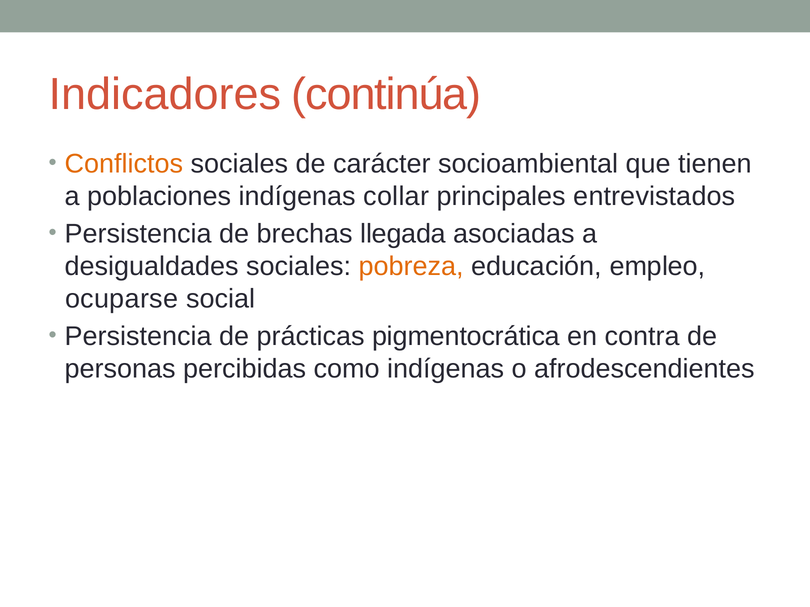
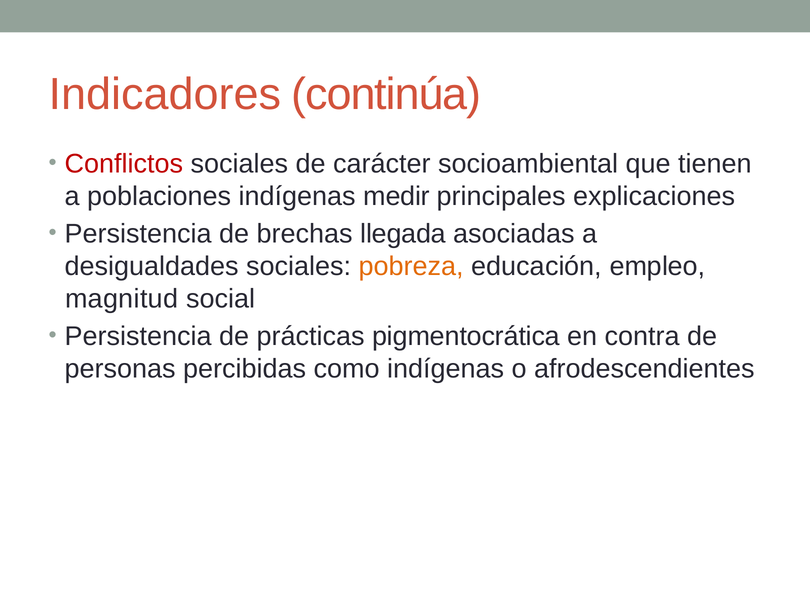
Conflictos colour: orange -> red (124, 164)
collar: collar -> medir (397, 196)
entrevistados: entrevistados -> explicaciones (654, 196)
ocuparse: ocuparse -> magnitud (122, 299)
